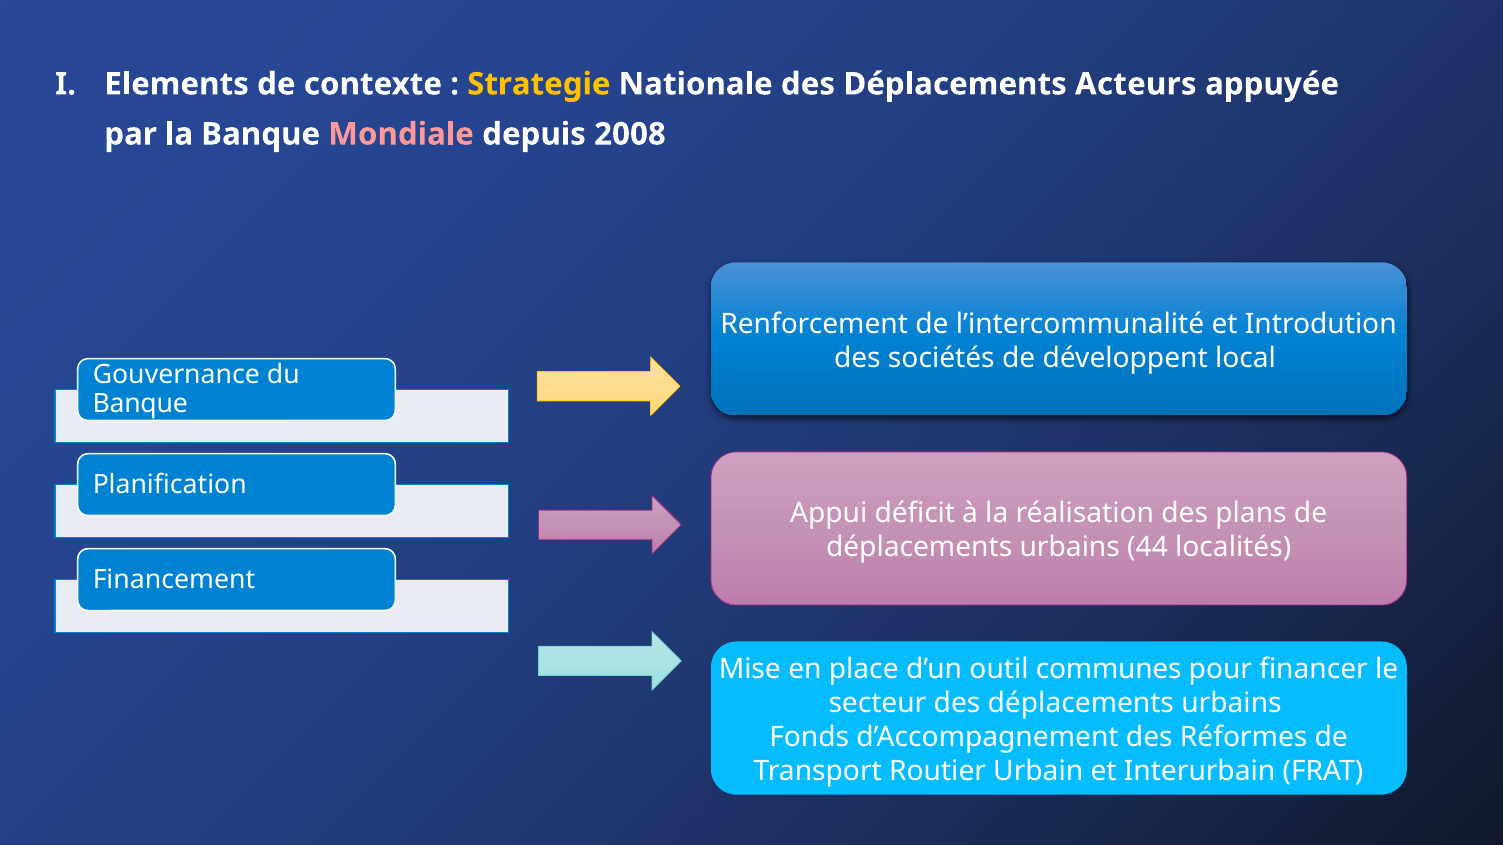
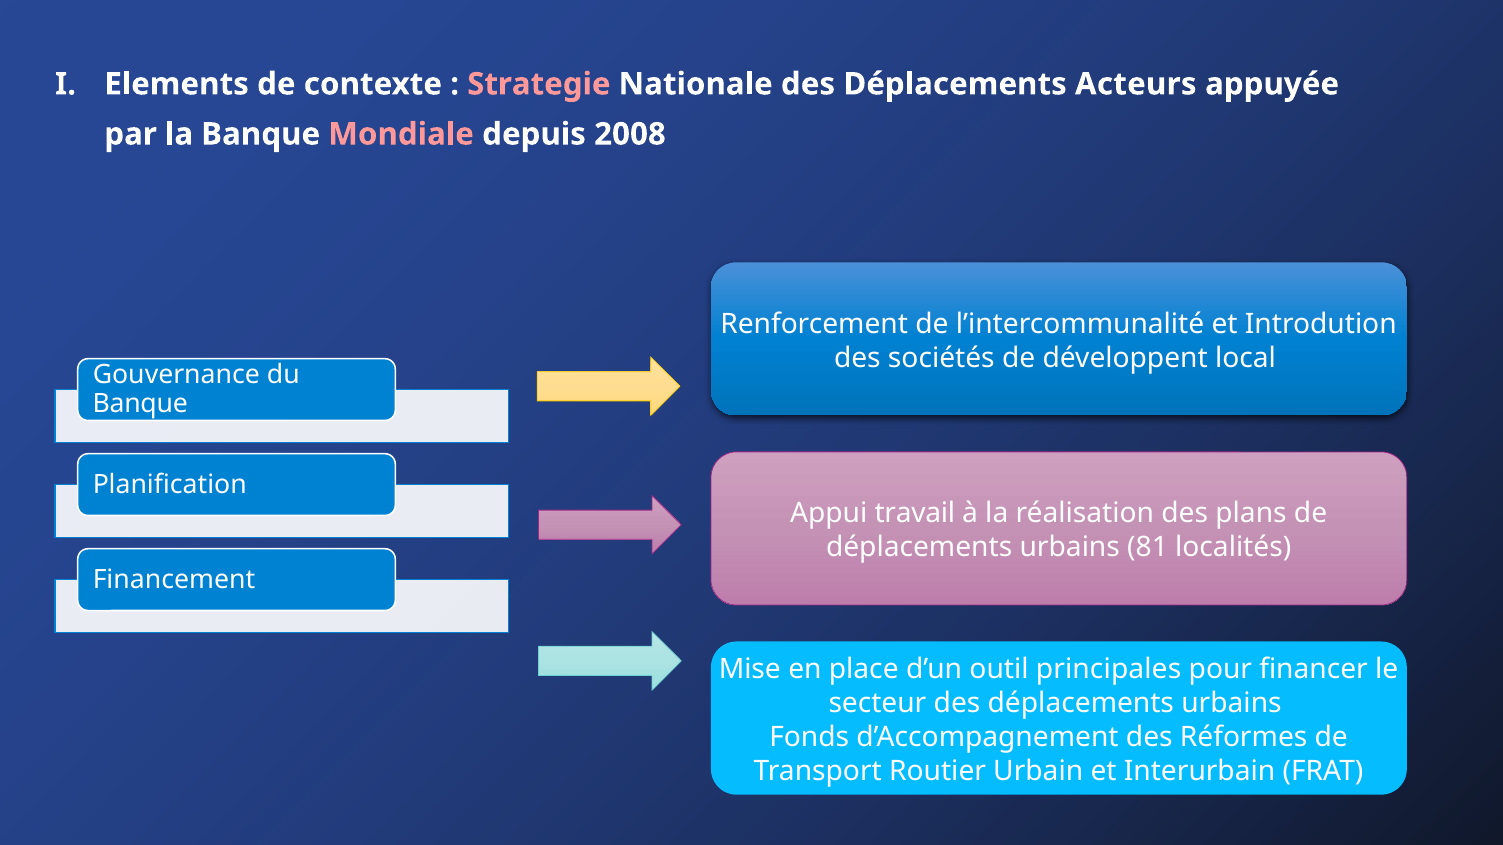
Strategie colour: yellow -> pink (539, 84)
déficit: déficit -> travail (915, 514)
44: 44 -> 81 (1148, 548)
communes: communes -> principales (1109, 670)
